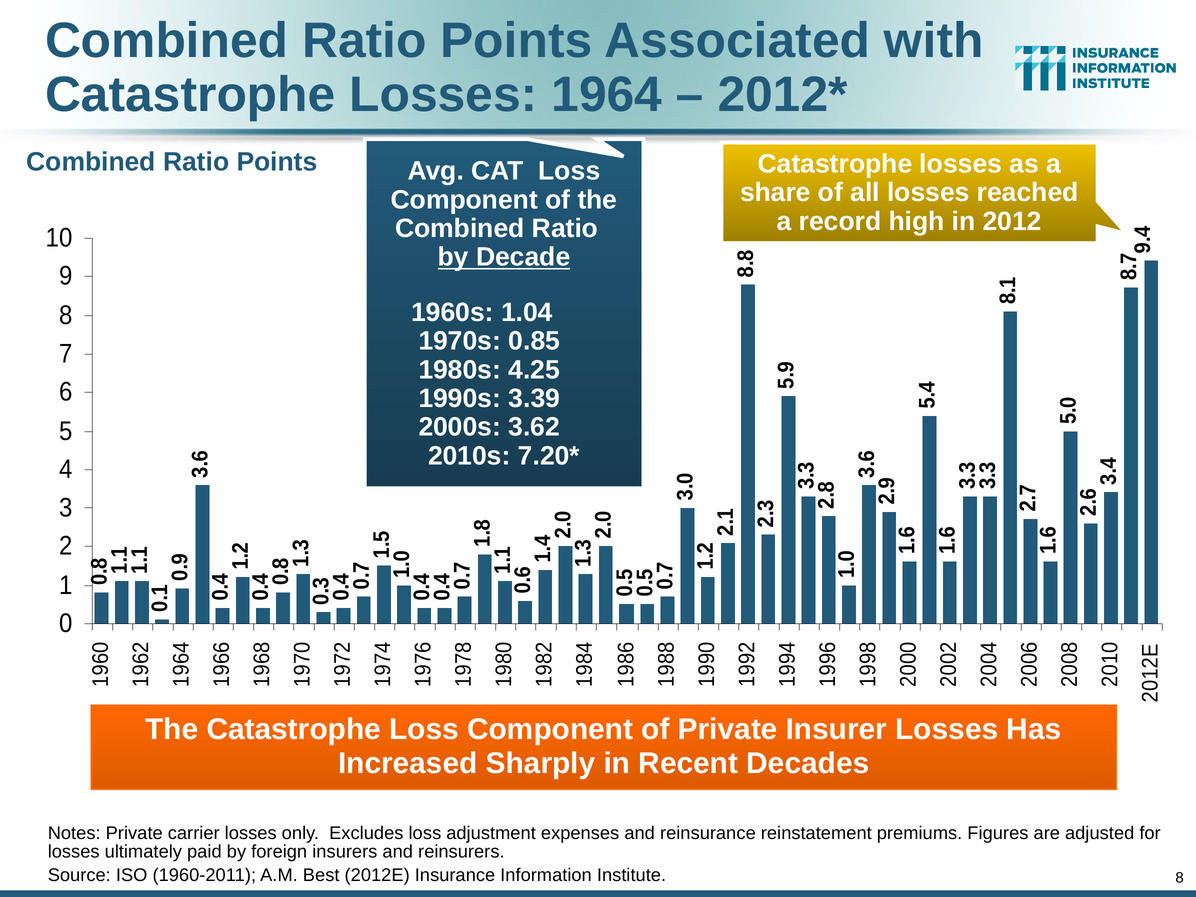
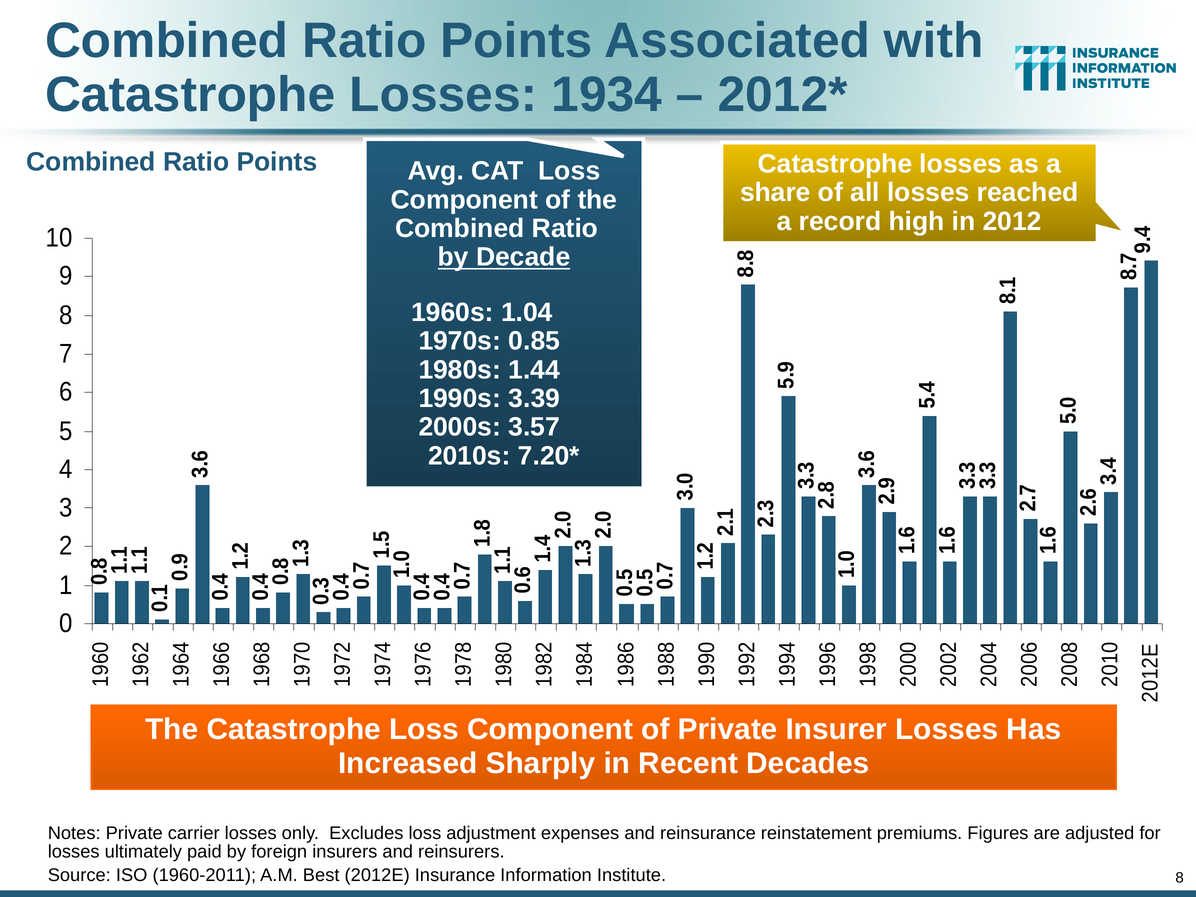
1964: 1964 -> 1934 (607, 95)
4.25: 4.25 -> 1.44 (534, 370)
3.62: 3.62 -> 3.57 (534, 427)
